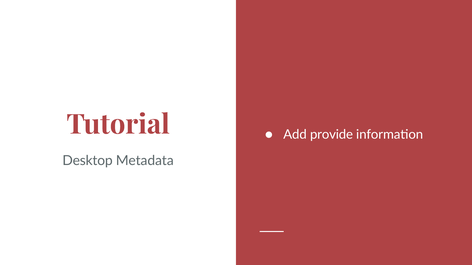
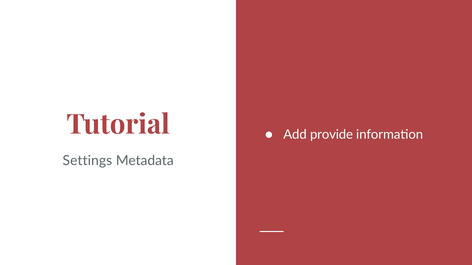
Desktop: Desktop -> Settings (87, 161)
